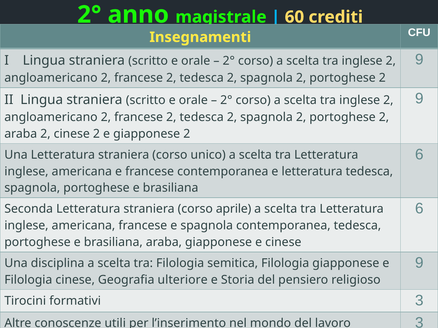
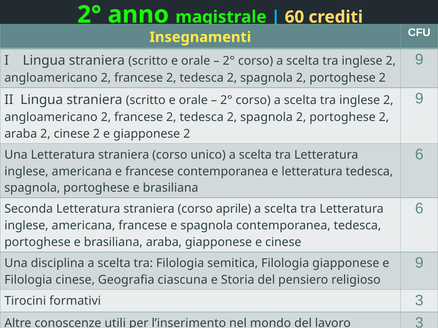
ulteriore: ulteriore -> ciascuna (183, 280)
